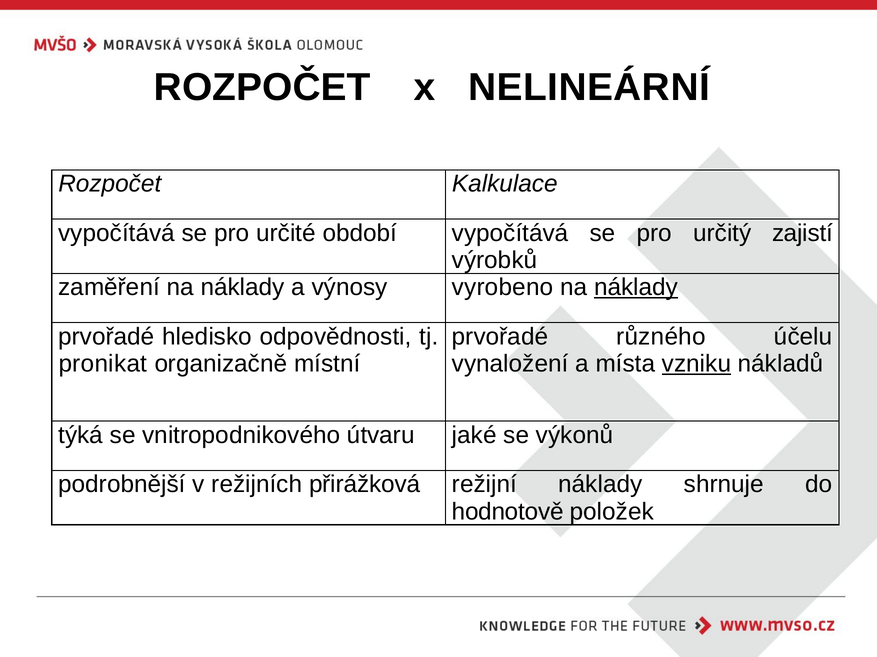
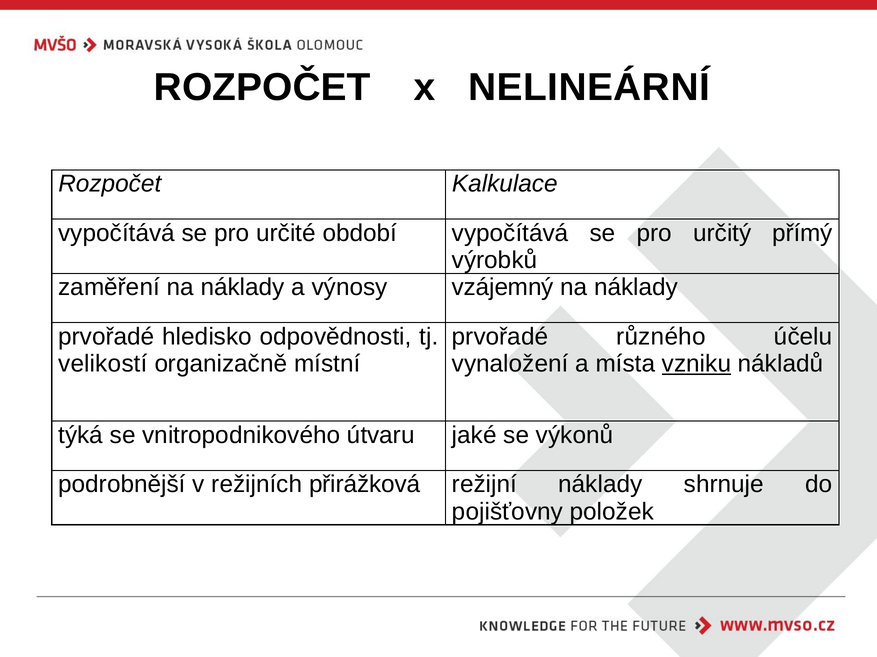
zajistí: zajistí -> přímý (802, 233)
vyrobeno: vyrobeno -> vzájemný (503, 288)
náklady underline: present -> none (636, 288)
pronikat: pronikat -> velikostí (103, 364)
hodnotově: hodnotově -> pojišťovny (507, 512)
